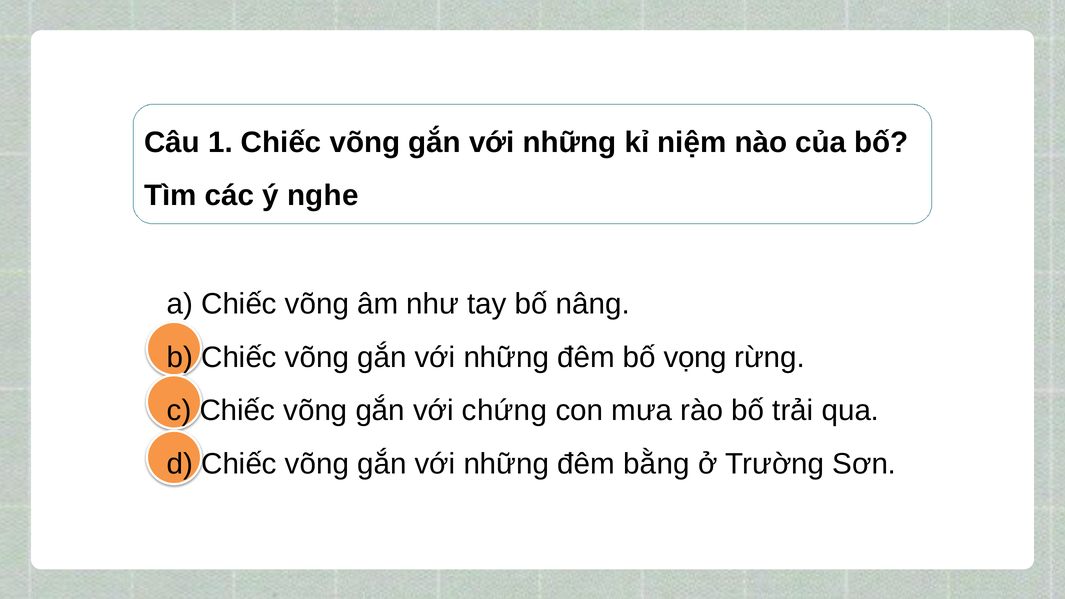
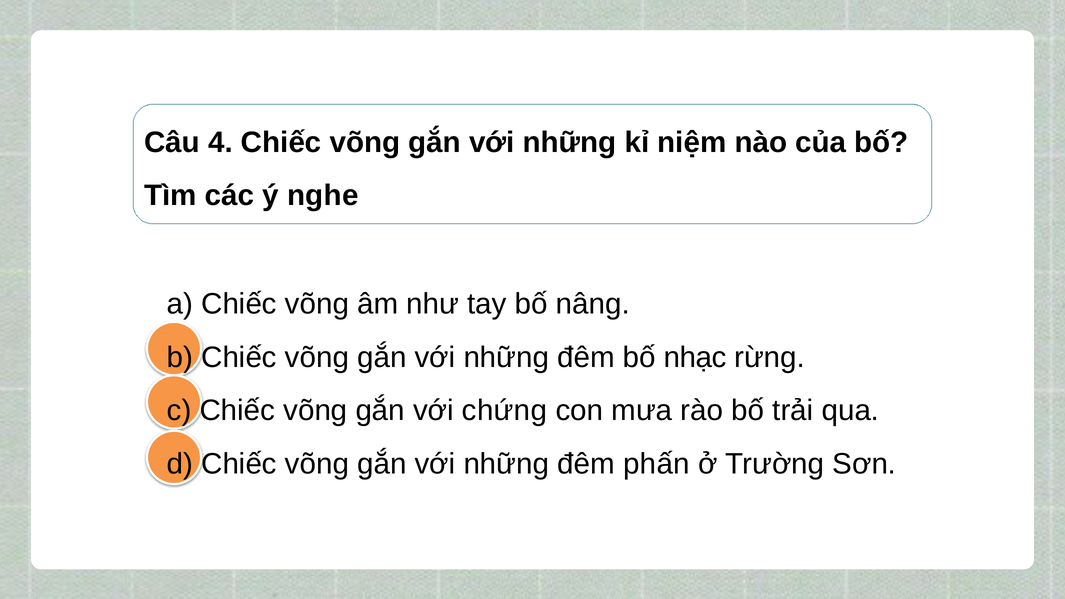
1: 1 -> 4 (220, 142)
vọng: vọng -> nhạc (695, 357)
bằng: bằng -> phấn (656, 464)
